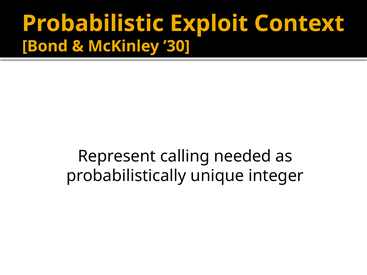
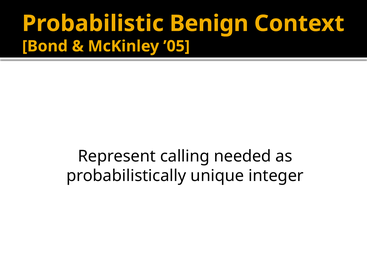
Exploit: Exploit -> Benign (209, 24)
’30: ’30 -> ’05 (177, 46)
